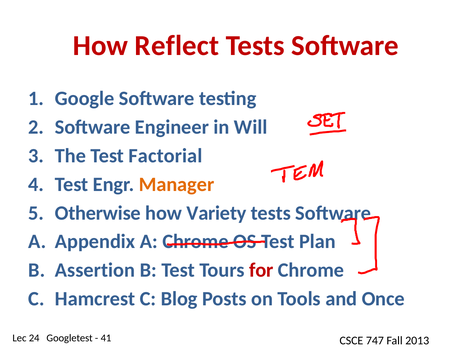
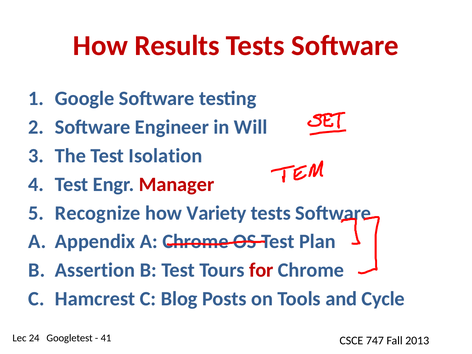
Reflect: Reflect -> Results (177, 46)
Factorial: Factorial -> Isolation (165, 156)
Manager colour: orange -> red (177, 184)
Otherwise: Otherwise -> Recognize (98, 213)
Once: Once -> Cycle (383, 299)
